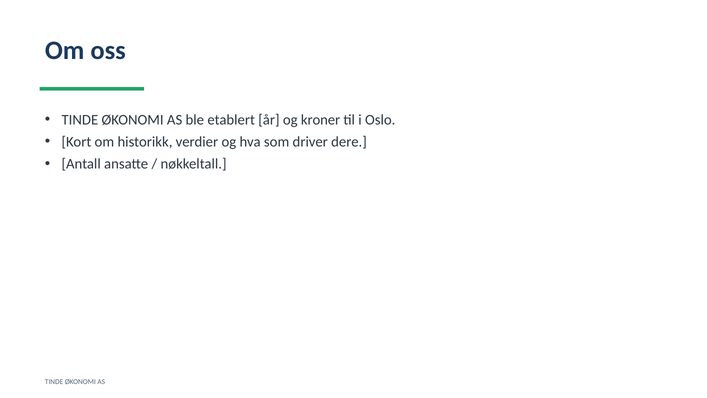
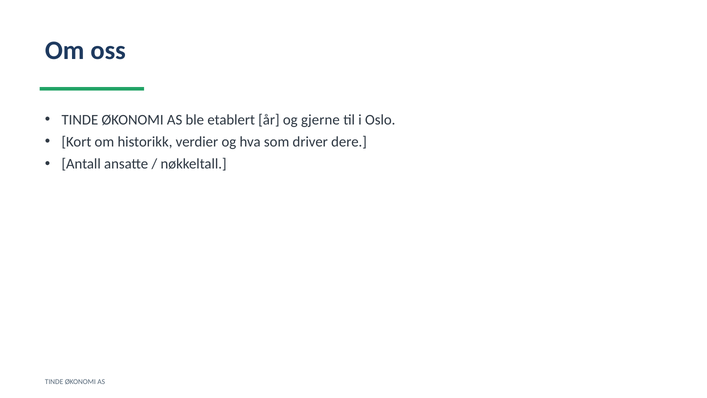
kroner: kroner -> gjerne (320, 120)
